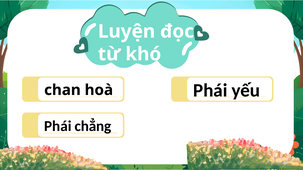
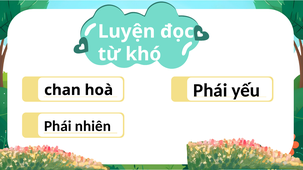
chẳng: chẳng -> nhiên (93, 126)
